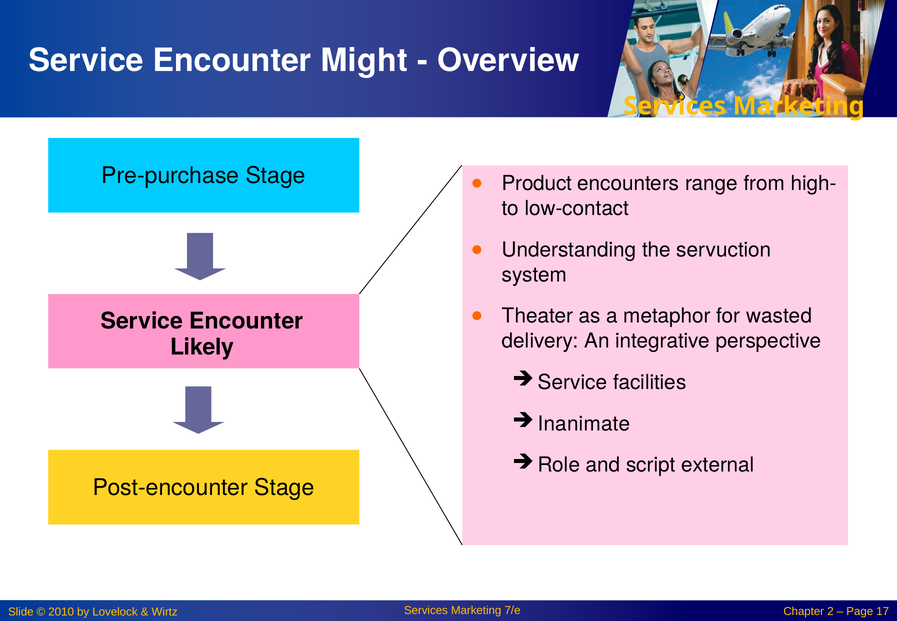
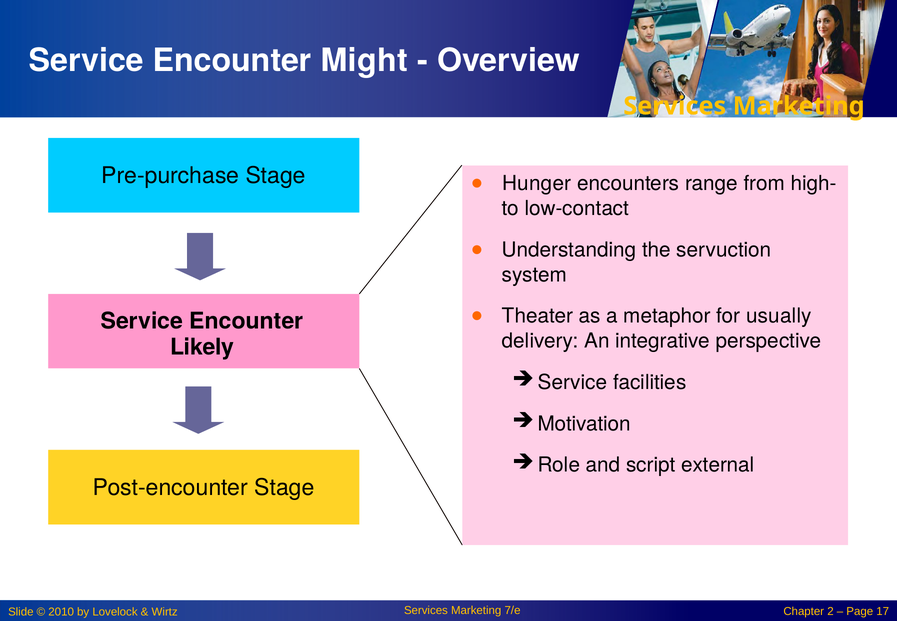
Product: Product -> Hunger (537, 184)
wasted: wasted -> usually (779, 316)
Inanimate: Inanimate -> Motivation (584, 424)
